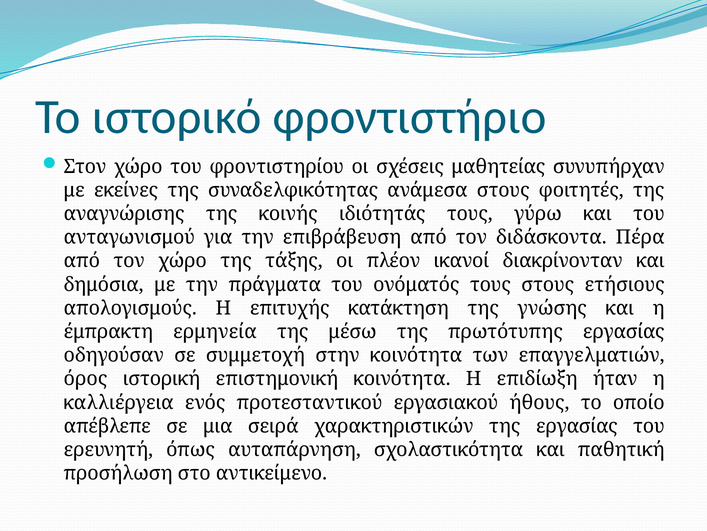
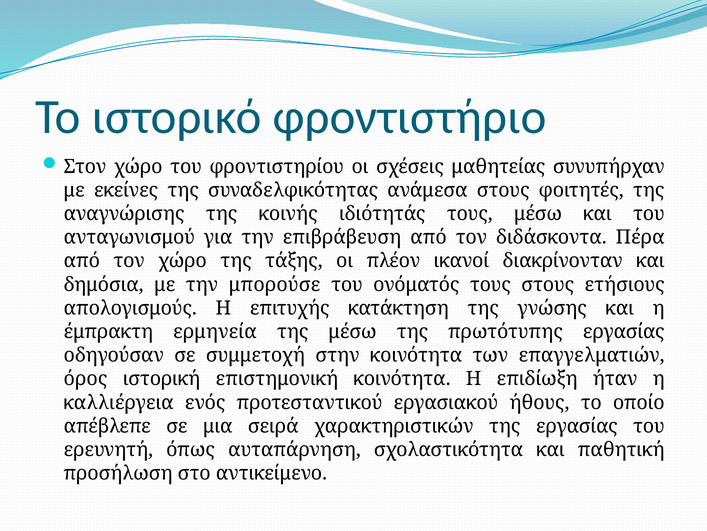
τους γύρω: γύρω -> μέσω (538, 213)
πράγματα: πράγματα -> μπορούσε (275, 284)
